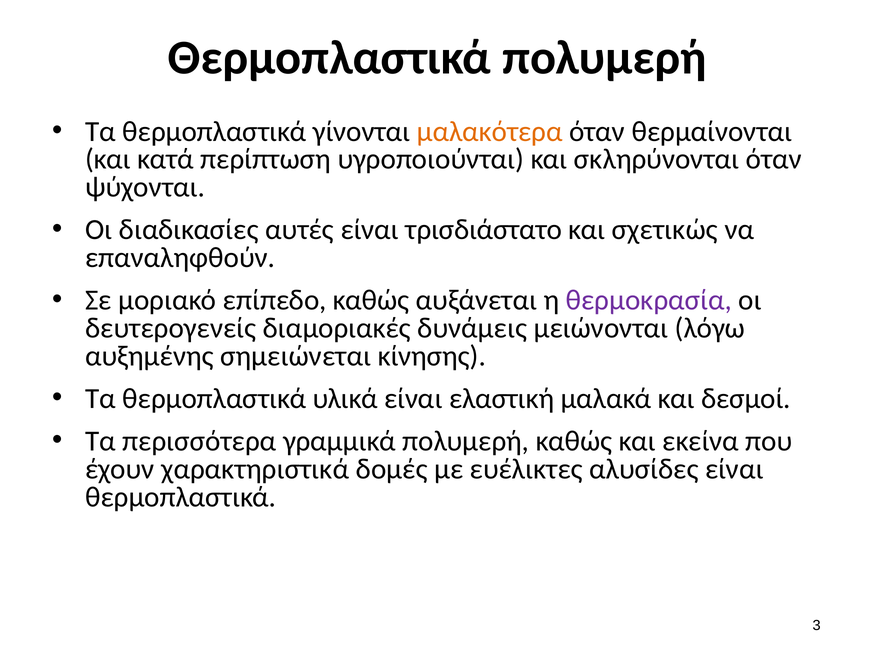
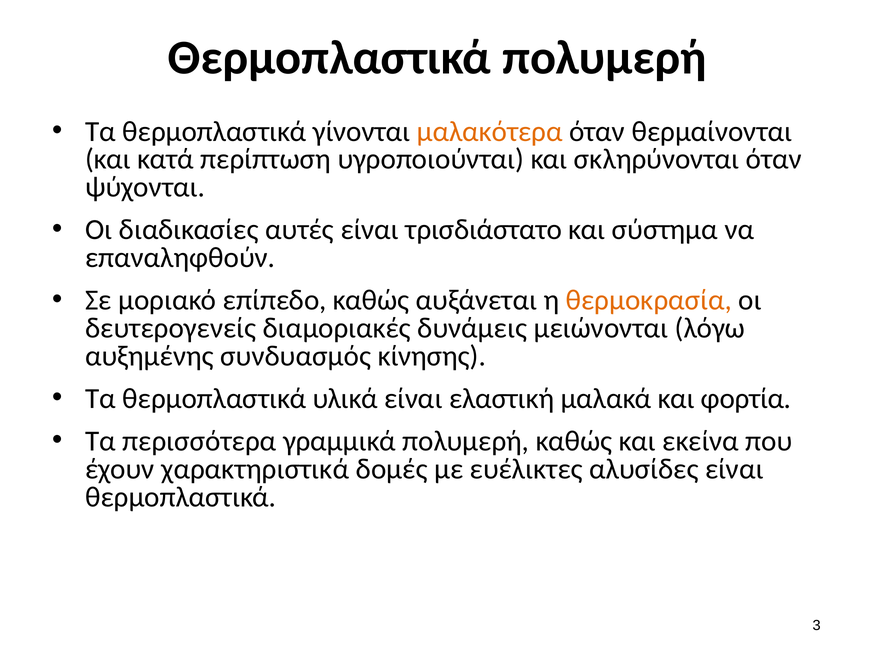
σχετικώς: σχετικώς -> σύστημα (665, 230)
θερμοκρασία colour: purple -> orange (649, 300)
σημειώνεται: σημειώνεται -> συνδυασμός (296, 356)
δεσμοί: δεσμοί -> φορτία (746, 399)
